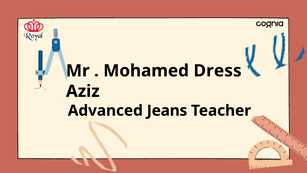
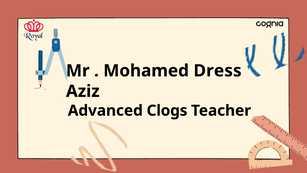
Jeans: Jeans -> Clogs (167, 110)
